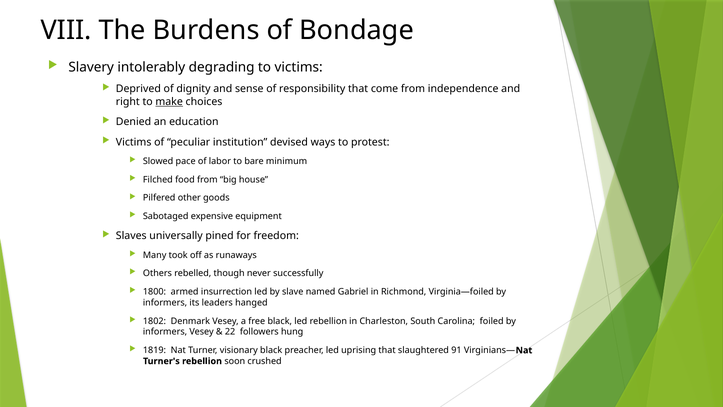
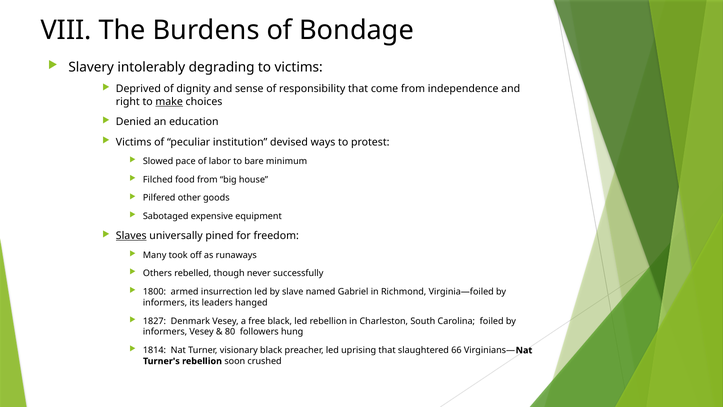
Slaves underline: none -> present (131, 236)
1802: 1802 -> 1827 (154, 321)
22: 22 -> 80 (230, 332)
1819: 1819 -> 1814 (154, 350)
91: 91 -> 66 (456, 350)
